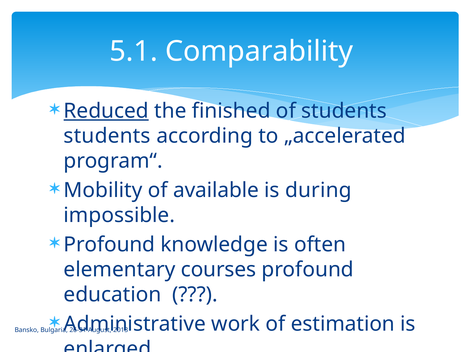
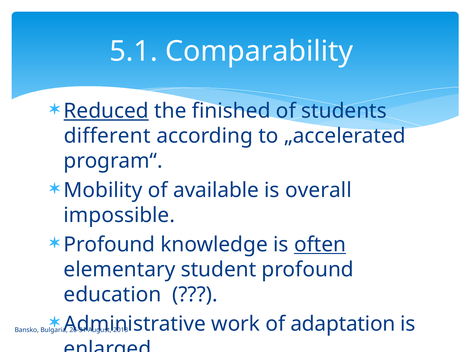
students: students -> different (107, 136)
during: during -> overall (318, 191)
often underline: none -> present (320, 245)
courses: courses -> student (219, 270)
estimation: estimation -> adaptation (343, 324)
